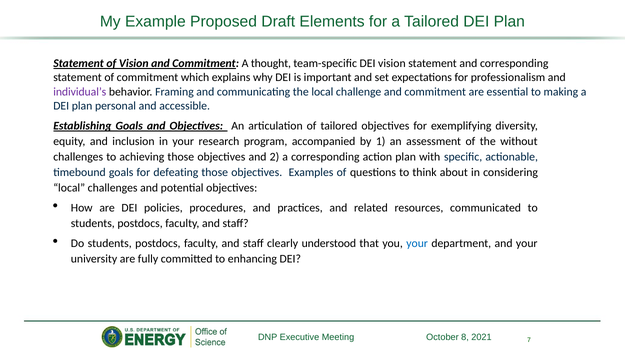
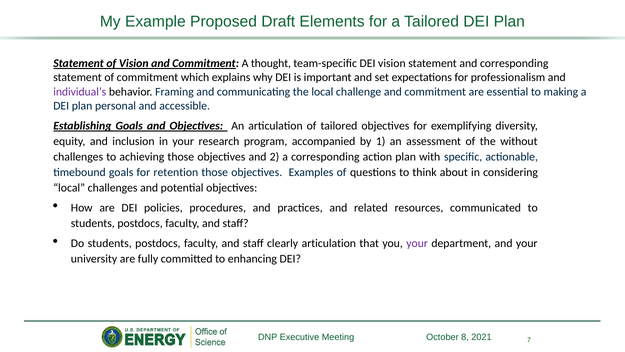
defeating: defeating -> retention (176, 172)
clearly understood: understood -> articulation (329, 243)
your colour: blue -> purple (417, 243)
